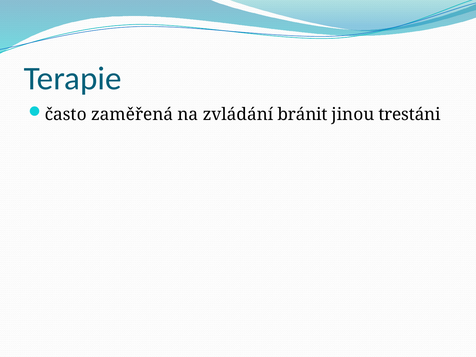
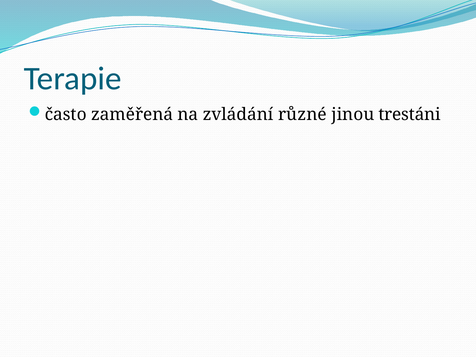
bránit: bránit -> různé (302, 115)
